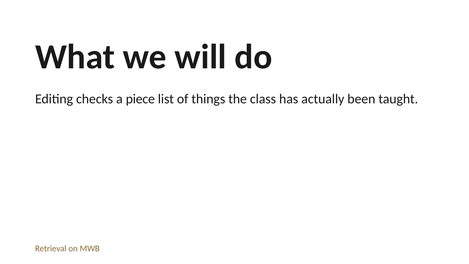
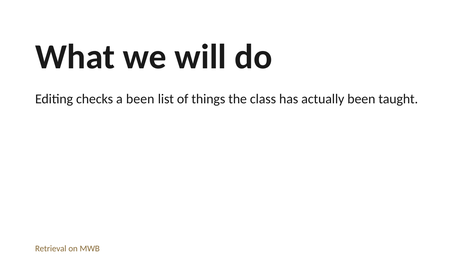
a piece: piece -> been (140, 99)
